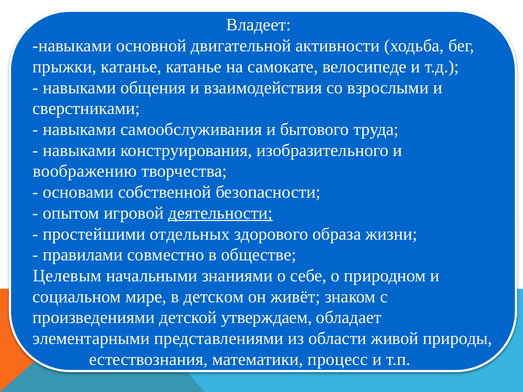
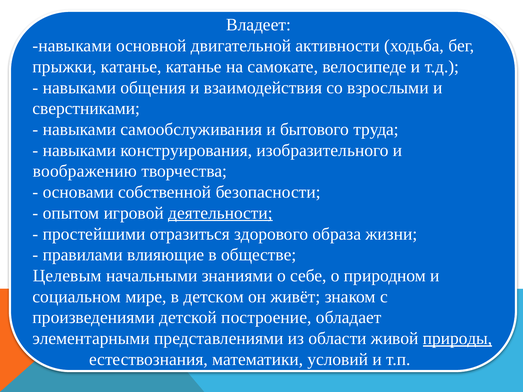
отдельных: отдельных -> отразиться (190, 234)
совместно: совместно -> влияющие (166, 255)
утверждаем: утверждаем -> построение (266, 318)
природы underline: none -> present (458, 339)
процесс: процесс -> условий (338, 360)
